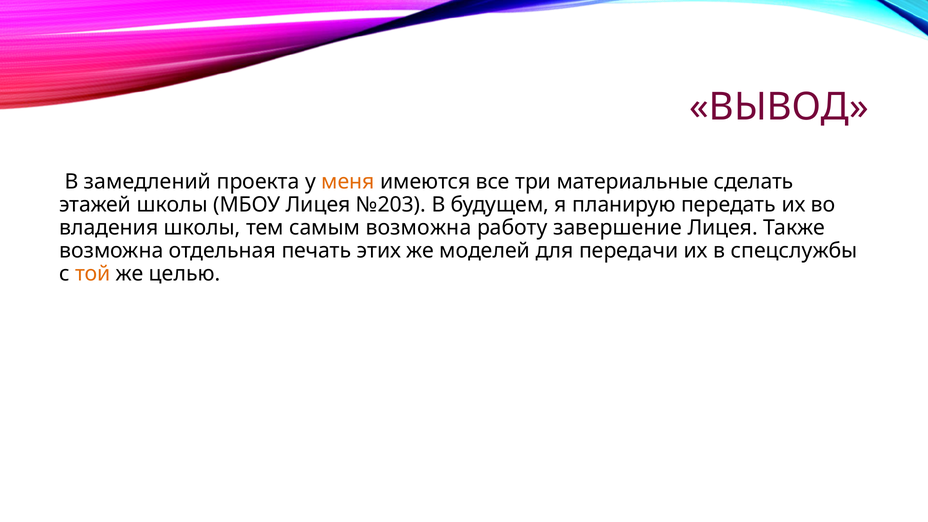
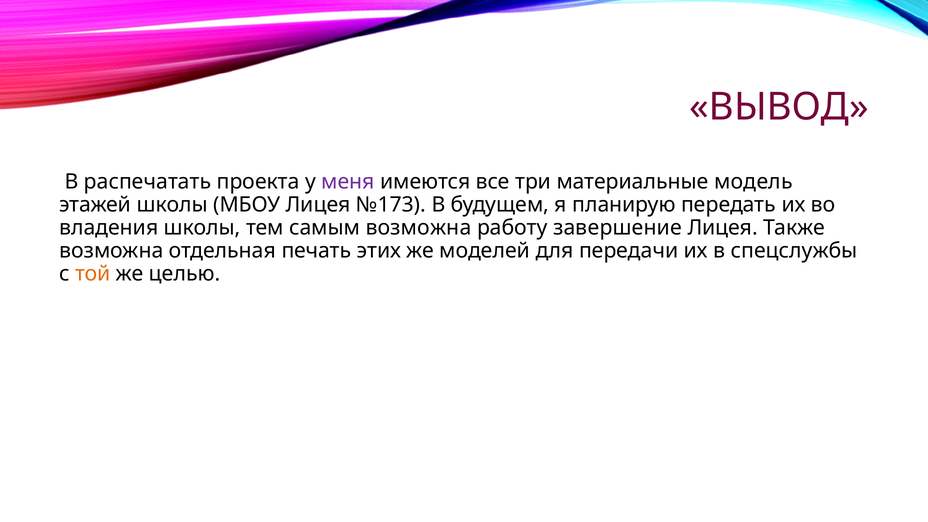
замедлений: замедлений -> распечатать (148, 182)
меня colour: orange -> purple (348, 182)
сделать: сделать -> модель (753, 182)
№203: №203 -> №173 (391, 205)
